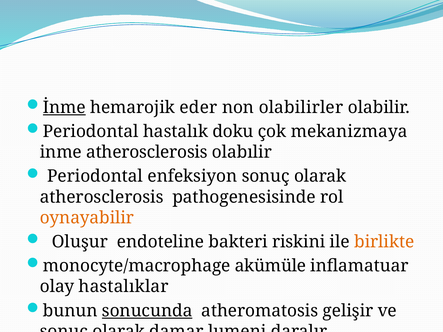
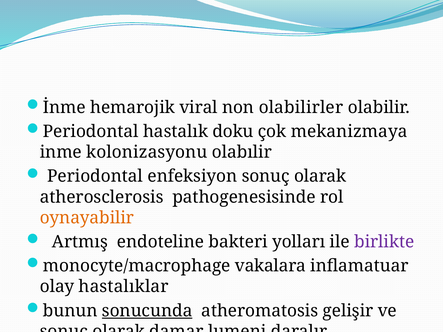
İnme underline: present -> none (64, 107)
eder: eder -> viral (199, 107)
inme atherosclerosis: atherosclerosis -> kolonizasyonu (147, 152)
Oluşur: Oluşur -> Artmış (80, 242)
riskini: riskini -> yolları (299, 242)
birlikte colour: orange -> purple (384, 242)
akümüle: akümüle -> vakalara (270, 266)
